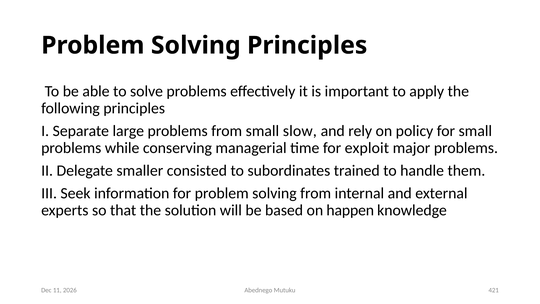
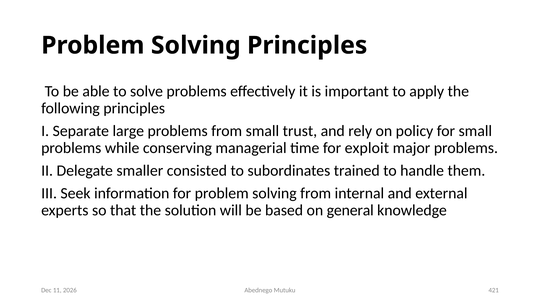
slow: slow -> trust (300, 131)
happen: happen -> general (350, 210)
